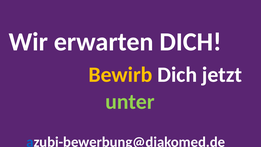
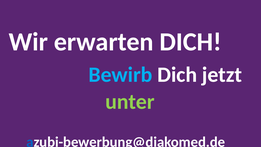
Bewirb colour: yellow -> light blue (120, 75)
